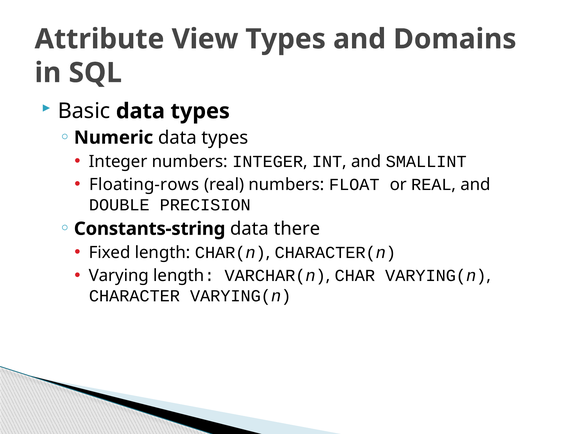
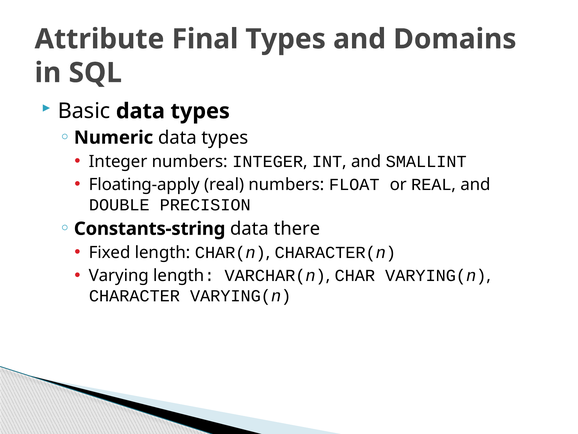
View: View -> Final (205, 39)
Floating-rows: Floating-rows -> Floating-apply (144, 184)
